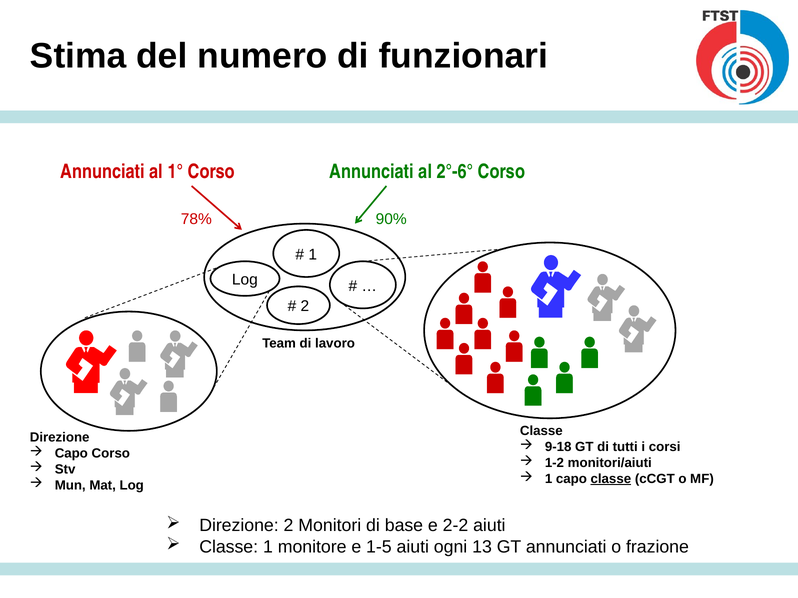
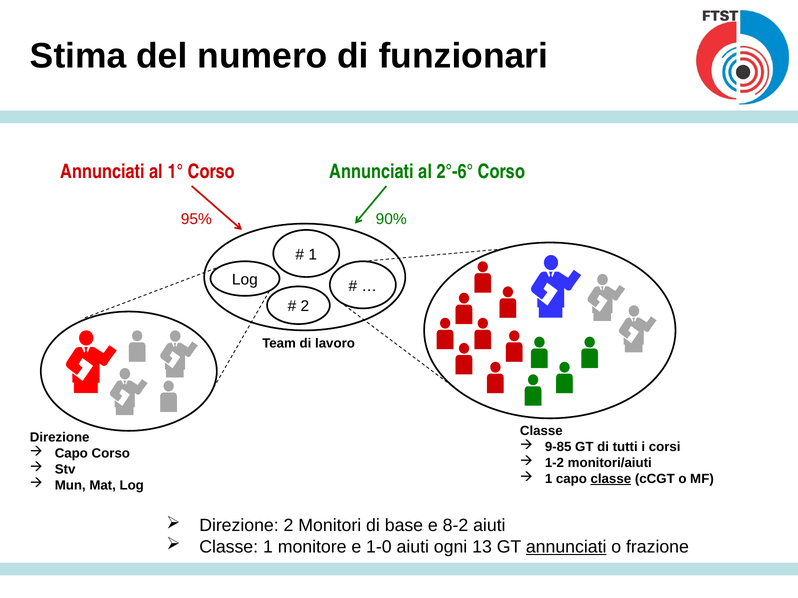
78%: 78% -> 95% (196, 219)
9-18: 9-18 -> 9-85 (558, 447)
2-2: 2-2 -> 8-2 (455, 526)
1-5: 1-5 -> 1-0 (379, 547)
annunciati underline: none -> present (566, 547)
